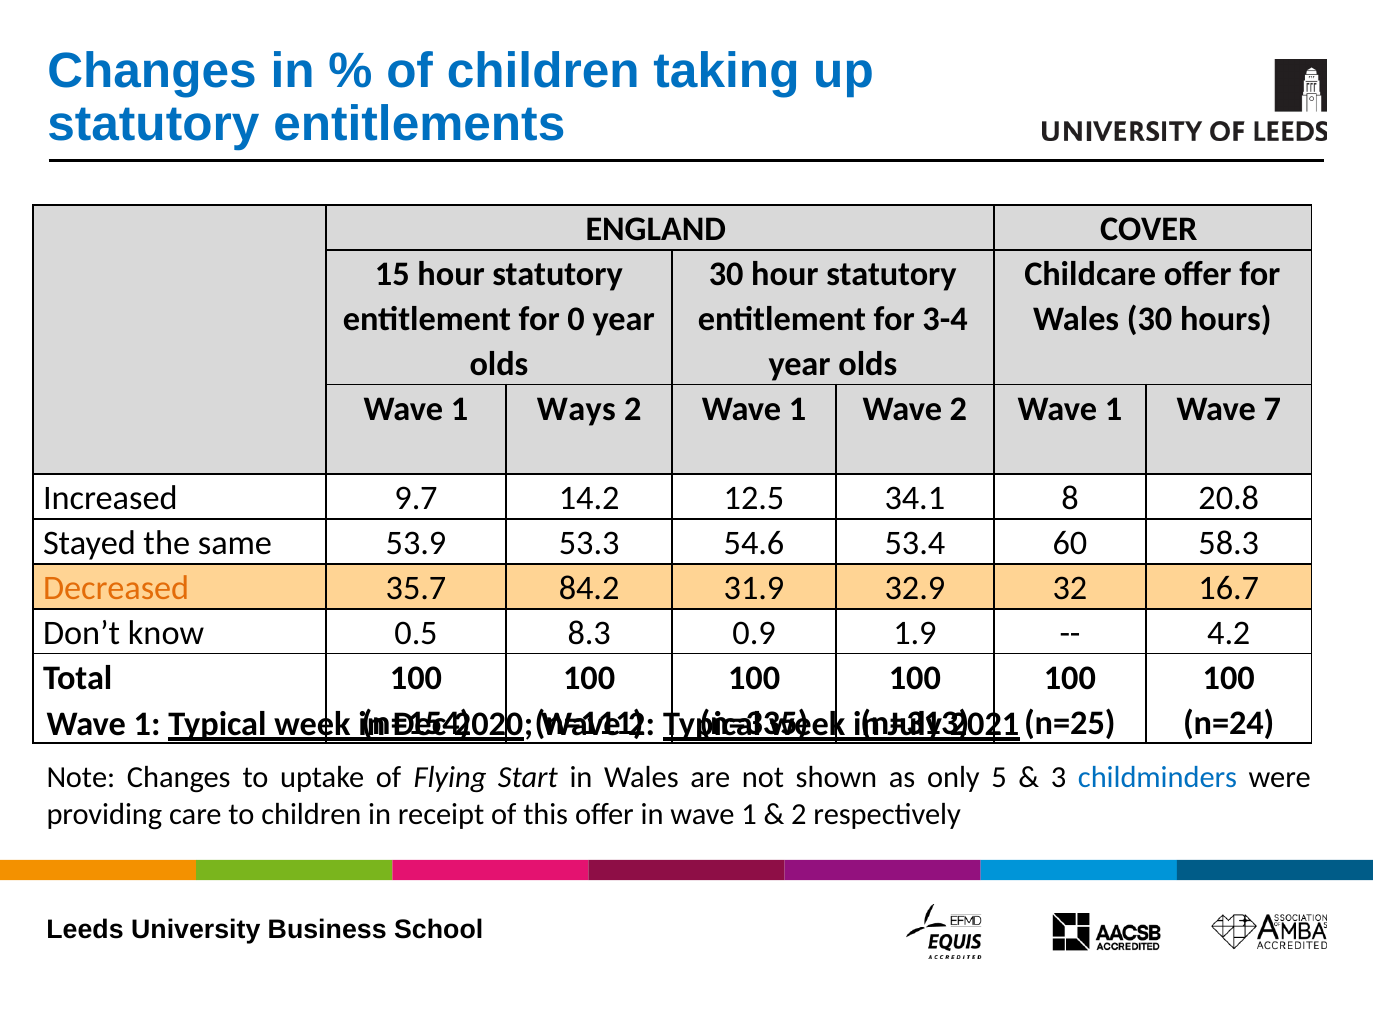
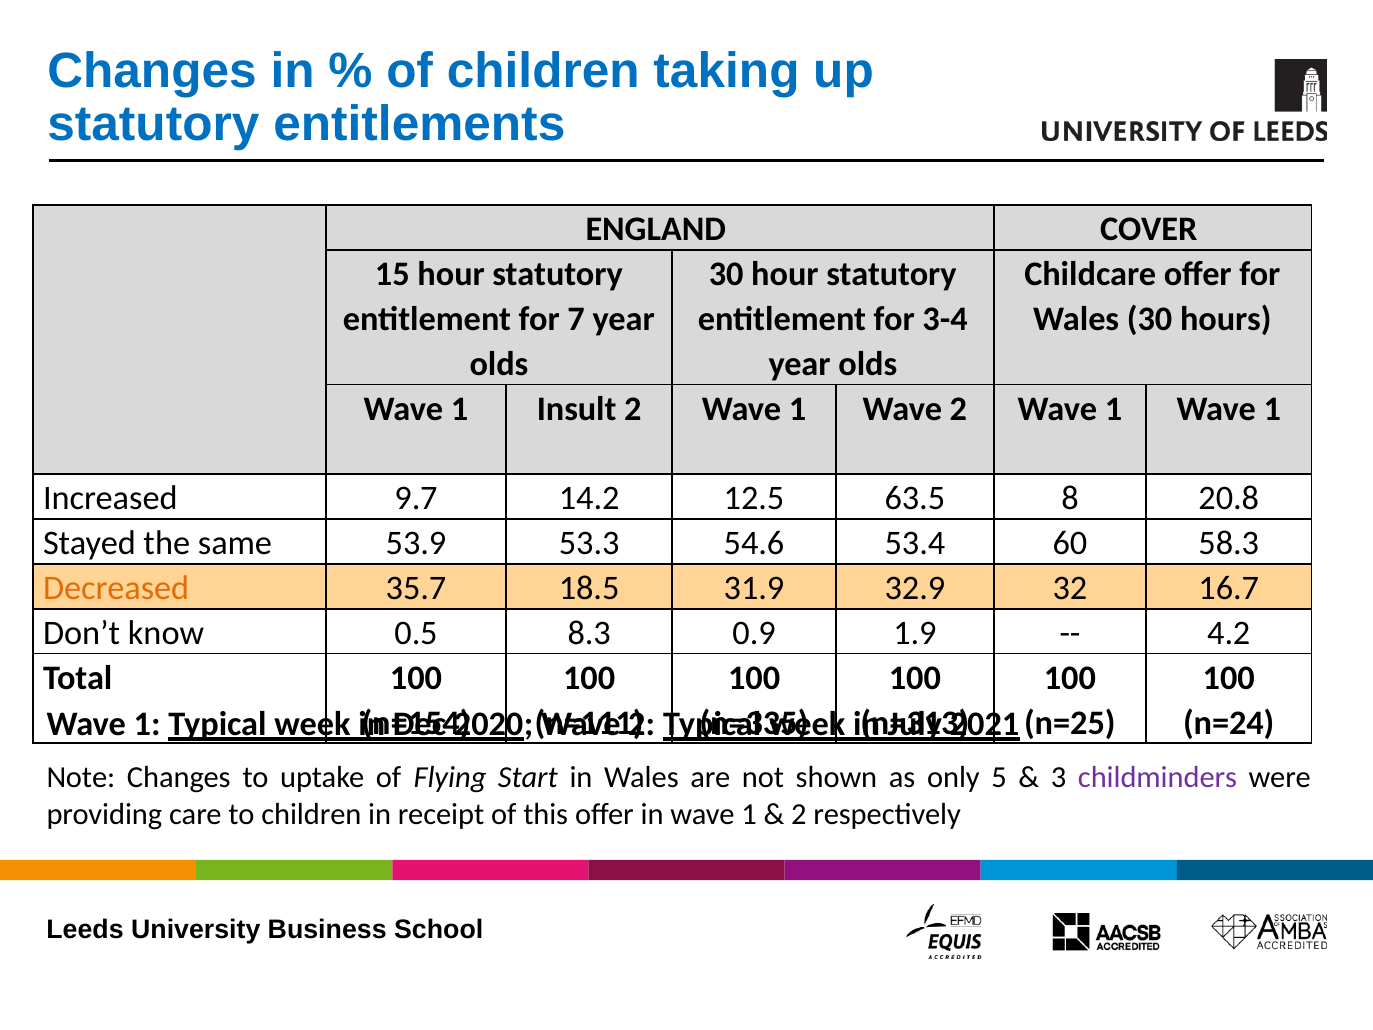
0: 0 -> 7 (576, 319)
Ways: Ways -> Insult (577, 409)
1 Wave 7: 7 -> 1 (1272, 409)
34.1: 34.1 -> 63.5 (915, 498)
84.2: 84.2 -> 18.5 (589, 588)
childminders colour: blue -> purple (1158, 778)
